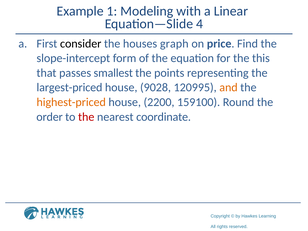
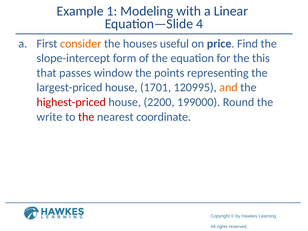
consider colour: black -> orange (81, 44)
graph: graph -> useful (174, 44)
smallest: smallest -> window (113, 73)
9028: 9028 -> 1701 (156, 88)
highest-priced colour: orange -> red (71, 102)
159100: 159100 -> 199000 (199, 102)
order: order -> write (49, 117)
